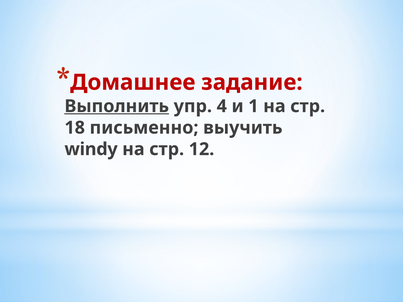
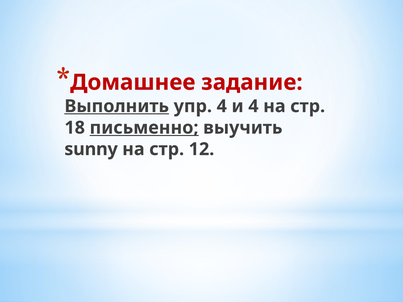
и 1: 1 -> 4 (253, 106)
письменно underline: none -> present (144, 128)
windy: windy -> sunny (91, 149)
